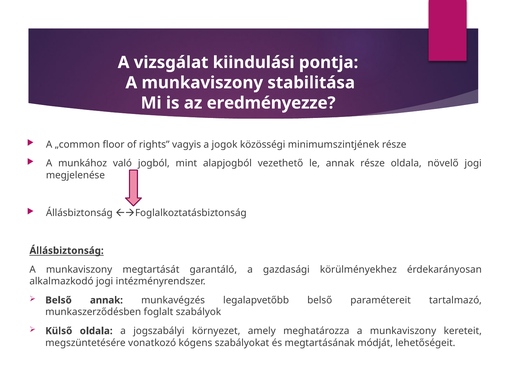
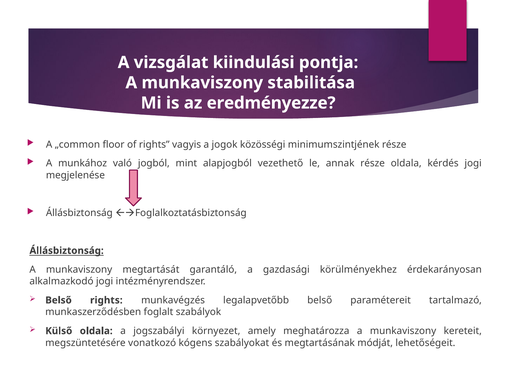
növelő: növelő -> kérdés (443, 163)
Belső annak: annak -> rights (106, 300)
